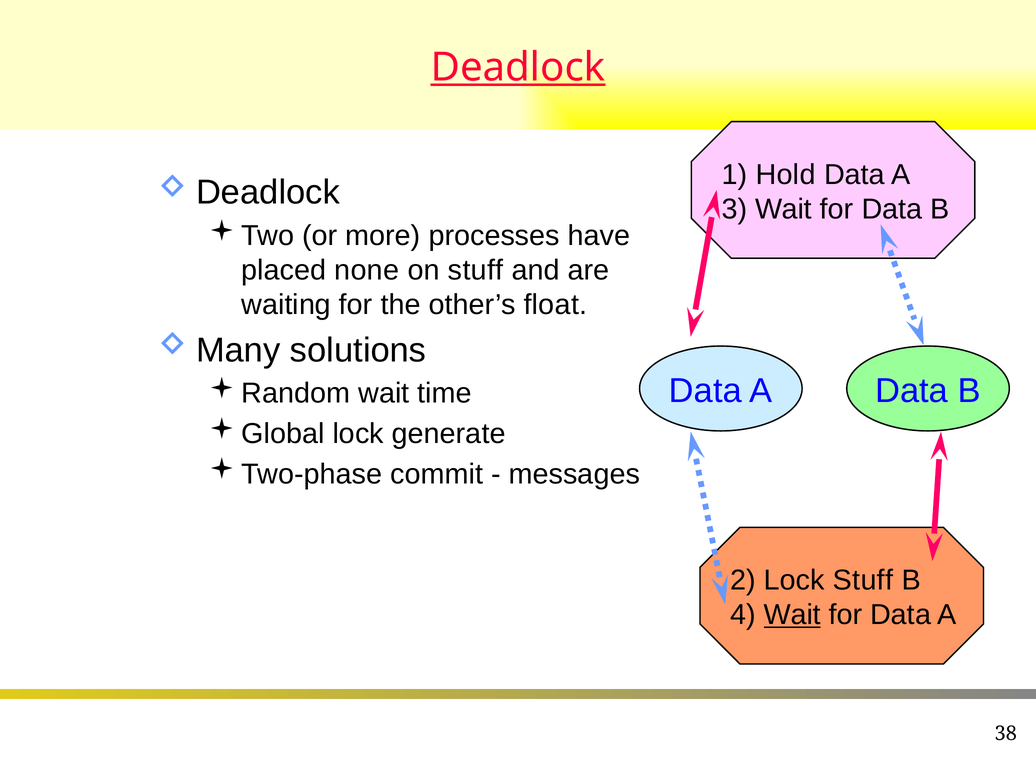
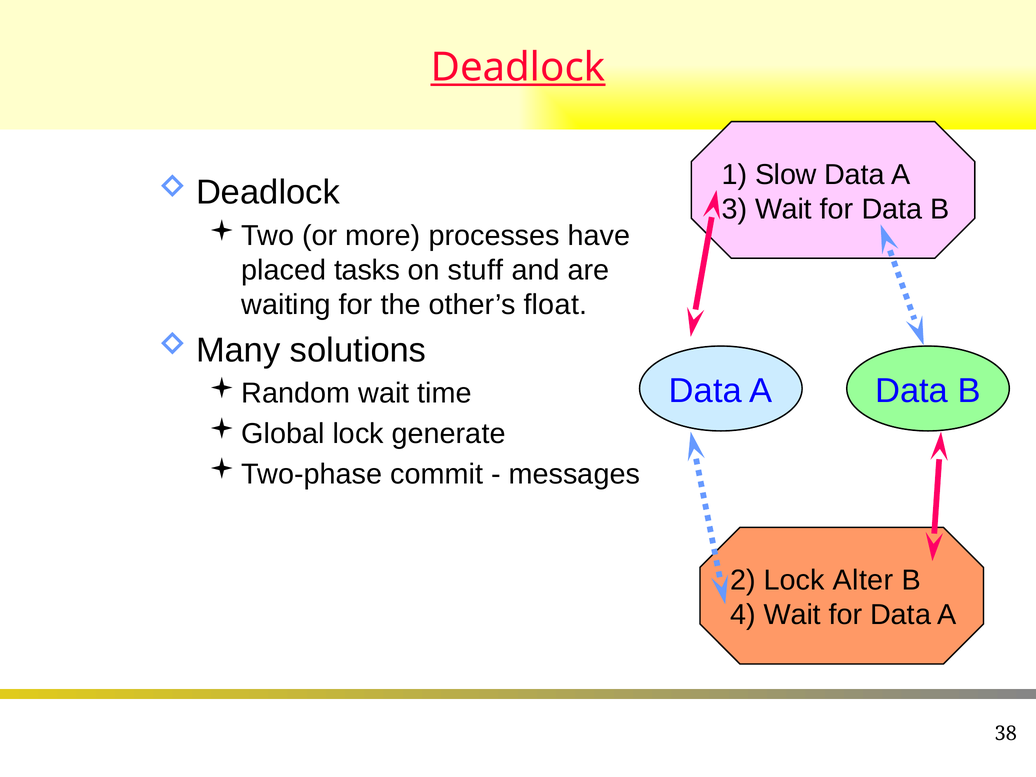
Hold: Hold -> Slow (786, 175)
none: none -> tasks (367, 270)
Lock Stuff: Stuff -> Alter (863, 580)
Wait underline: present -> none (792, 615)
